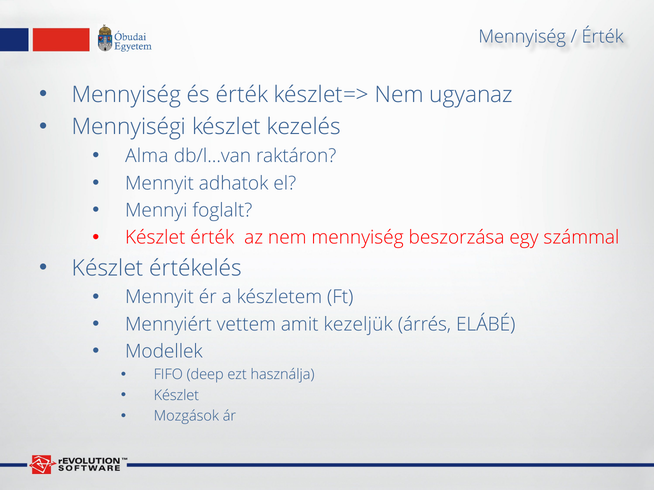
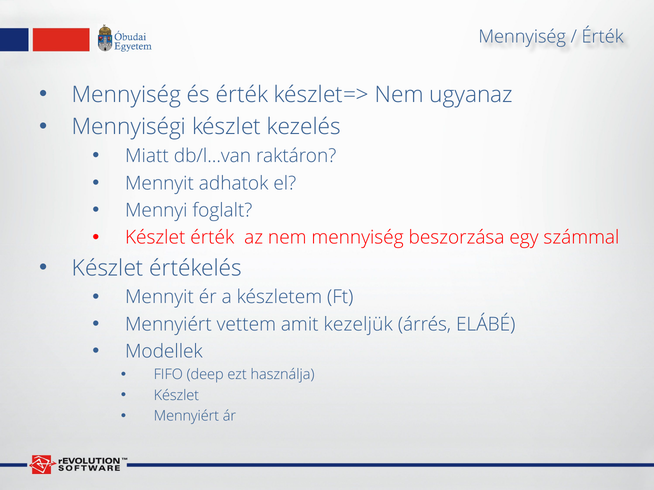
Alma: Alma -> Miatt (147, 156)
Mozgások: Mozgások -> Mennyiért (186, 416)
